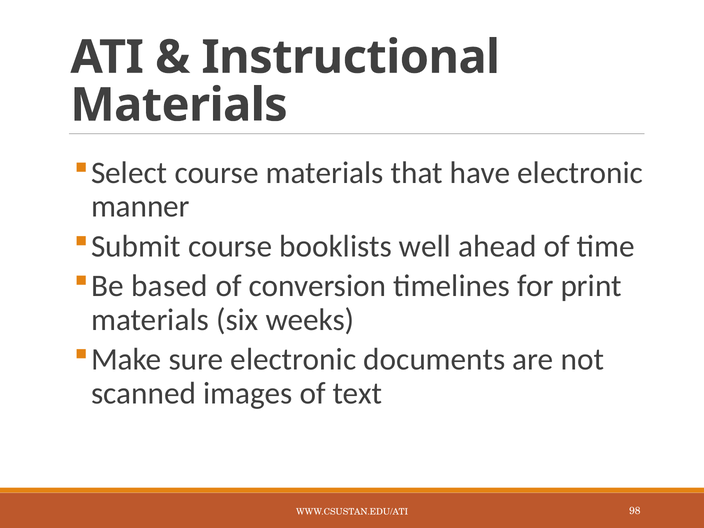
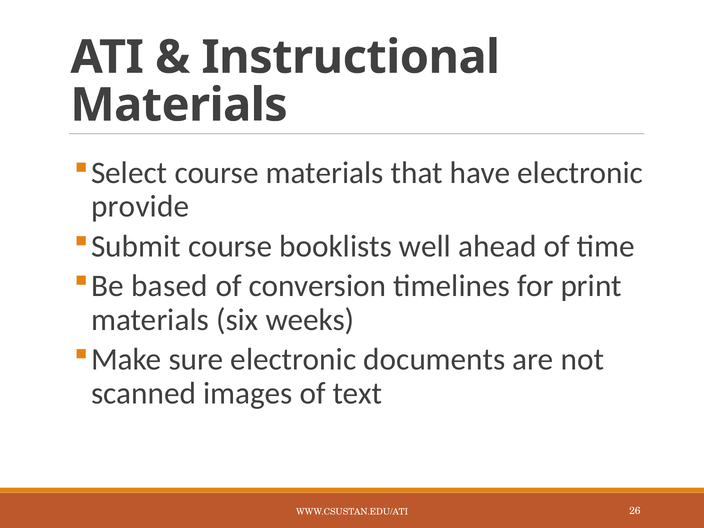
manner: manner -> provide (140, 207)
98: 98 -> 26 (635, 511)
